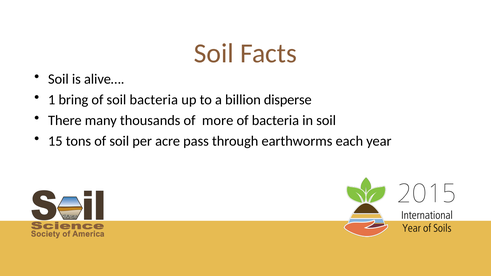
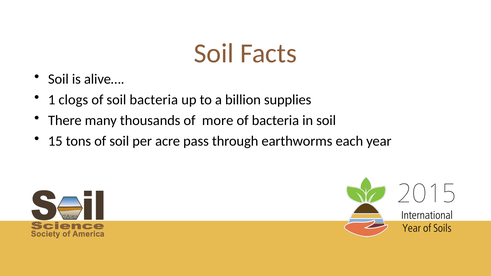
bring: bring -> clogs (73, 100)
disperse: disperse -> supplies (288, 100)
